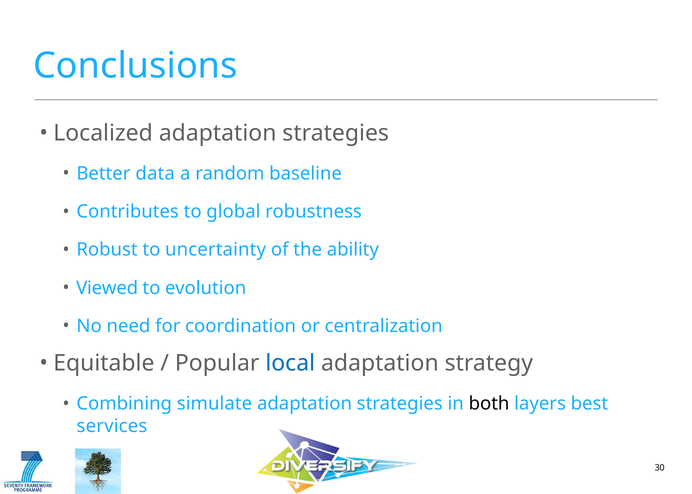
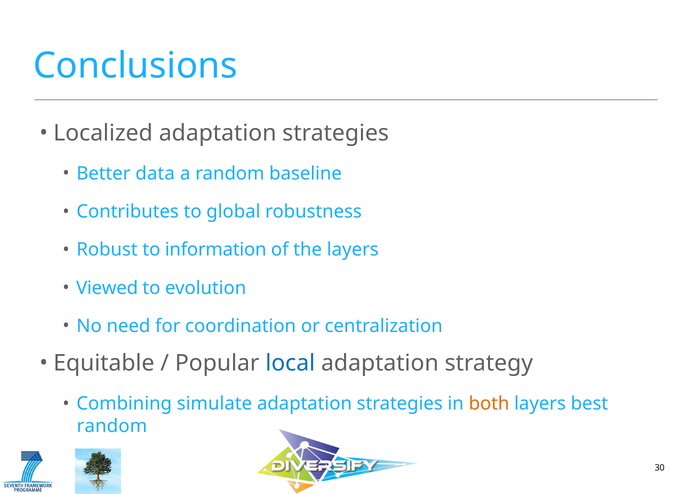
uncertainty: uncertainty -> information (216, 250)
the ability: ability -> layers (353, 250)
both colour: black -> orange (489, 404)
services: services -> random (112, 426)
